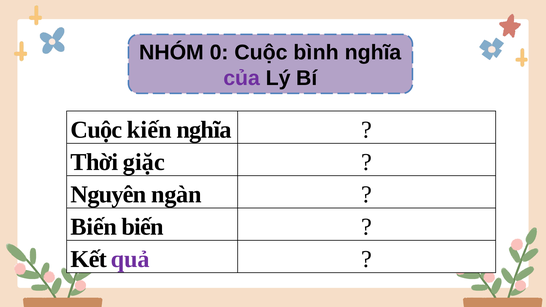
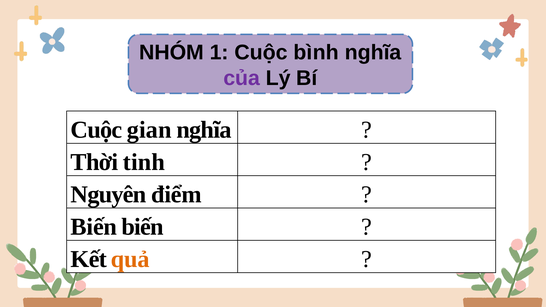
0: 0 -> 1 (219, 53)
kiến: kiến -> gian (149, 130)
giặc: giặc -> tinh (144, 162)
ngàn: ngàn -> điểm (176, 195)
quả colour: purple -> orange (130, 259)
